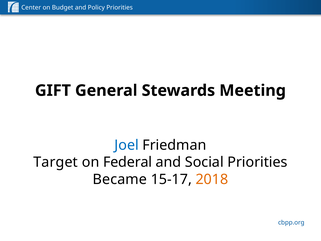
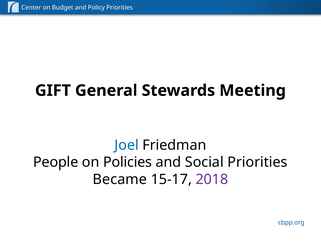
Target: Target -> People (56, 162)
Federal: Federal -> Policies (128, 162)
2018 colour: orange -> purple (212, 179)
